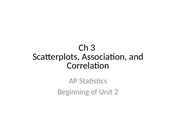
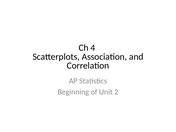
3: 3 -> 4 (93, 48)
